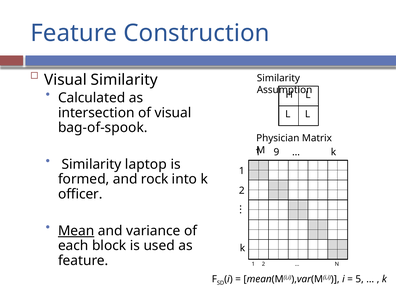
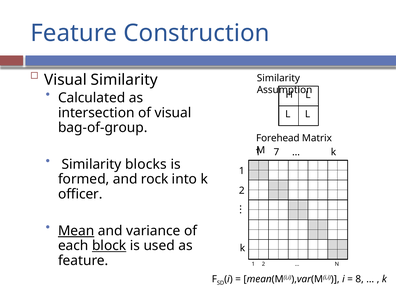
bag-of-spook: bag-of-spook -> bag-of-group (103, 128)
Physician: Physician -> Forehead (278, 138)
9: 9 -> 7 (276, 152)
laptop: laptop -> blocks (146, 164)
block underline: none -> present (109, 246)
5: 5 -> 8 (360, 279)
